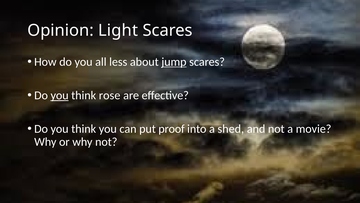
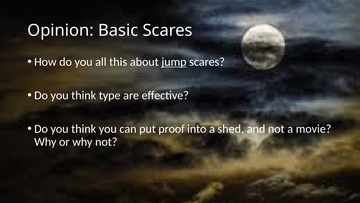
Light: Light -> Basic (118, 30)
less: less -> this (118, 62)
you underline: present -> none (60, 95)
rose: rose -> type (110, 95)
